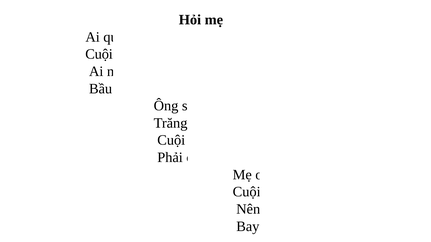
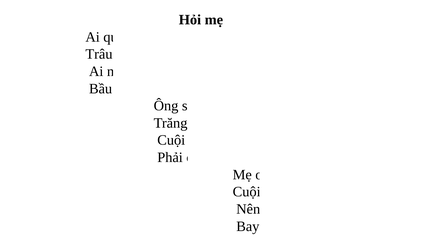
Cuội: Cuội -> Trâu (99, 54)
